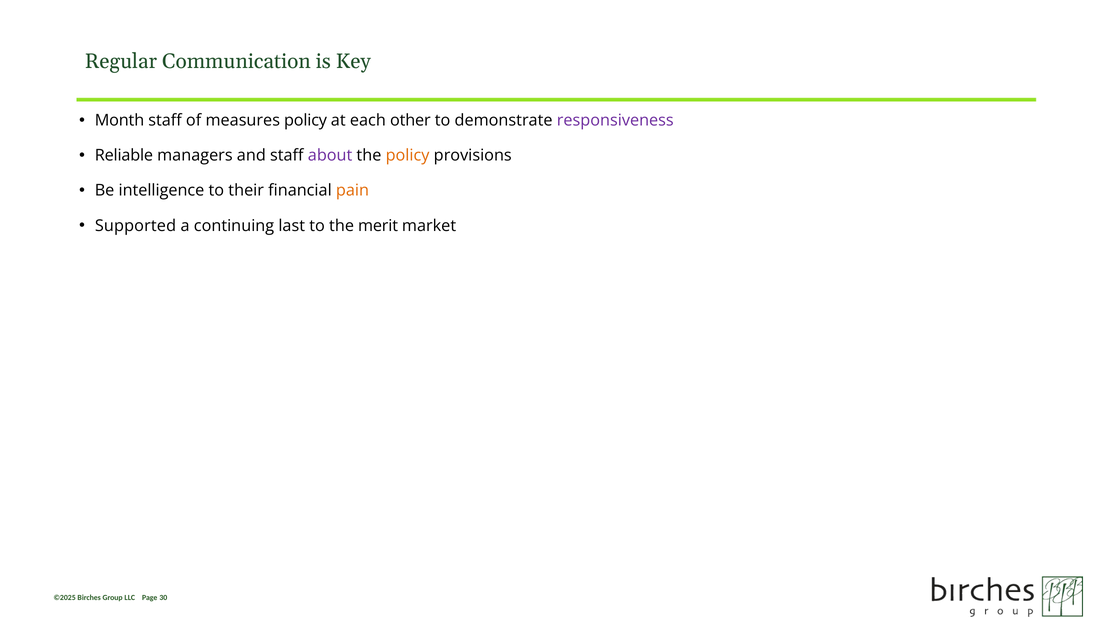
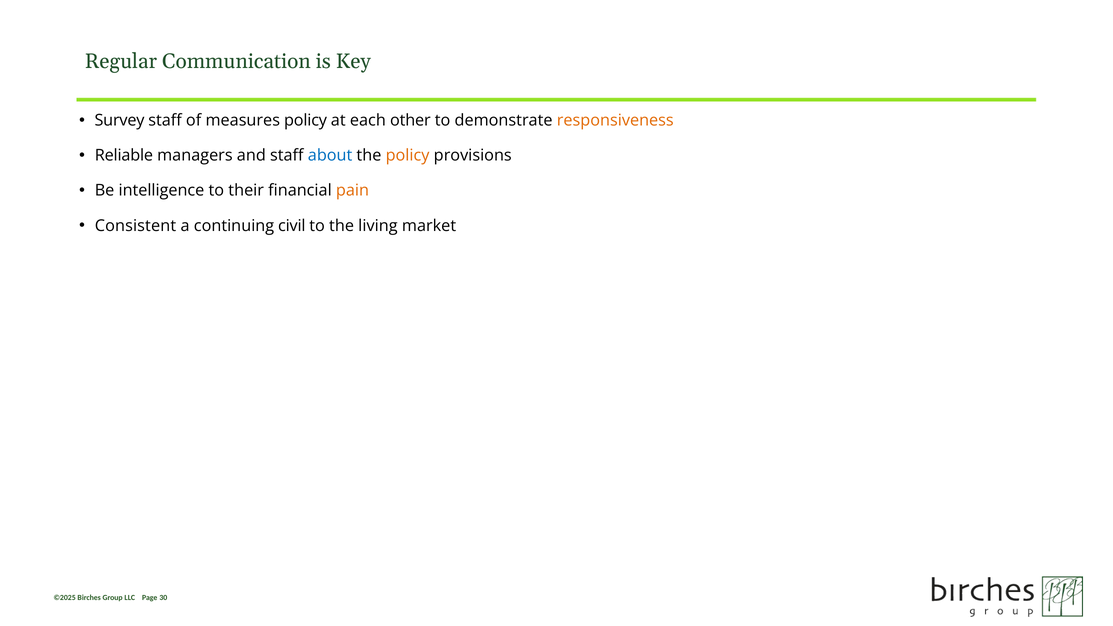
Month: Month -> Survey (119, 121)
responsiveness colour: purple -> orange (615, 121)
about colour: purple -> blue (330, 156)
Supported: Supported -> Consistent (135, 226)
last: last -> civil (292, 226)
merit: merit -> living (378, 226)
